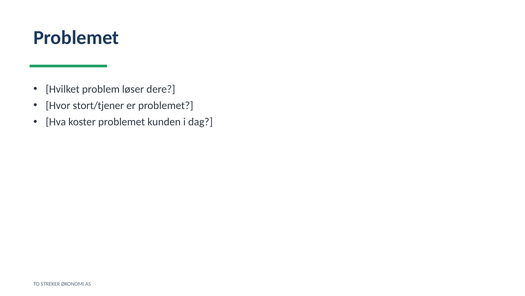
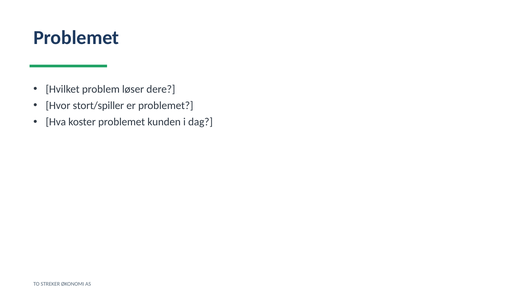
stort/tjener: stort/tjener -> stort/spiller (98, 105)
